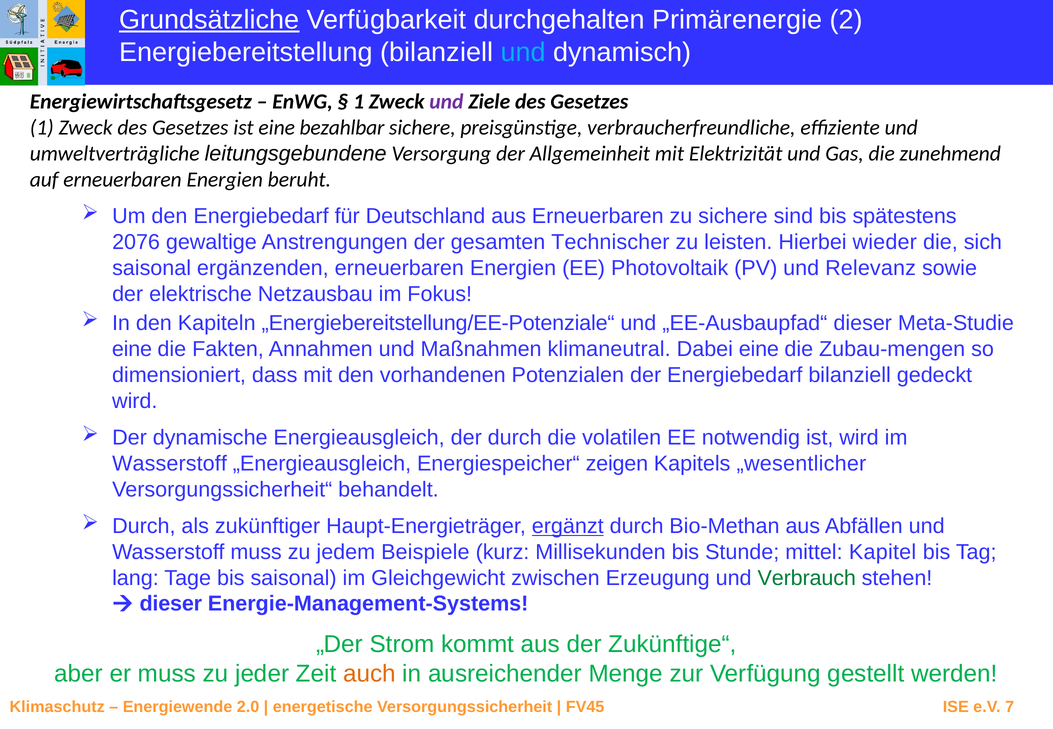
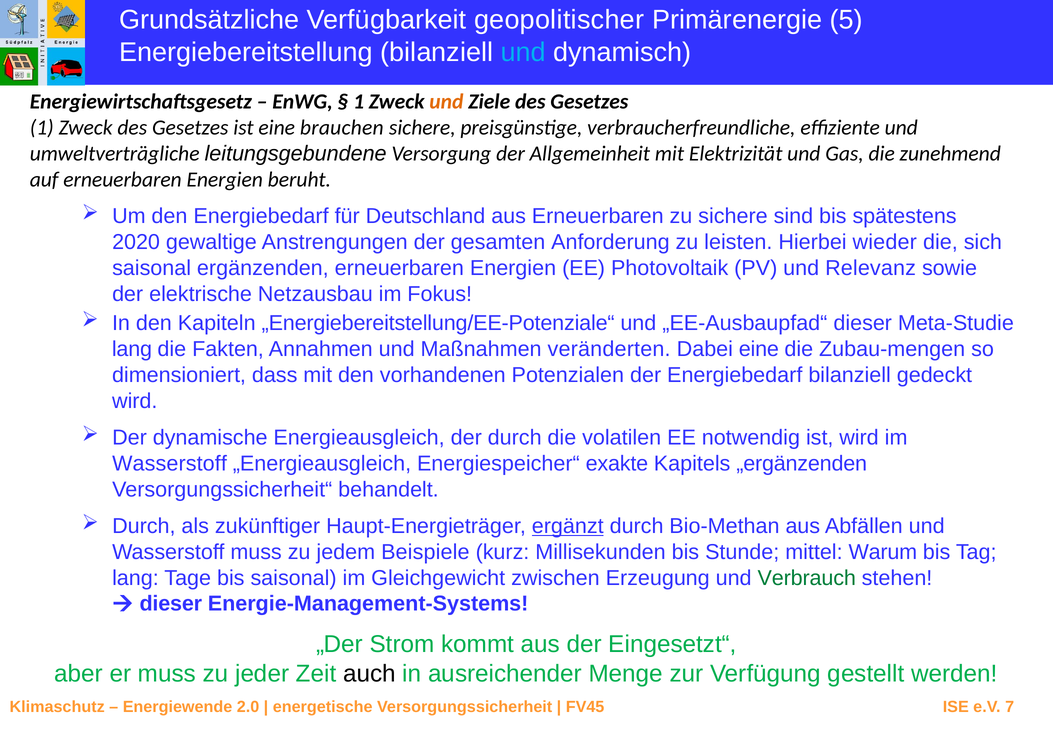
Grundsätzliche underline: present -> none (209, 20)
durchgehalten: durchgehalten -> geopolitischer (559, 20)
2: 2 -> 5 (846, 20)
und colour: purple -> orange (446, 102)
bezahlbar: bezahlbar -> brauchen (342, 128)
2076: 2076 -> 2020 (136, 242)
Technischer: Technischer -> Anforderung (610, 242)
eine: eine -> lang (132, 349)
klimaneutral: klimaneutral -> veränderten (609, 349)
zeigen: zeigen -> exakte (617, 464)
„wesentlicher: „wesentlicher -> „ergänzenden (802, 464)
Kapitel: Kapitel -> Warum (883, 552)
Zukünftige“: Zukünftige“ -> Eingesetzt“ (673, 644)
auch colour: orange -> black (369, 674)
